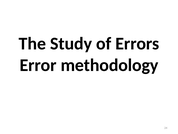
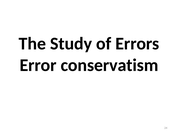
methodology: methodology -> conservatism (109, 65)
